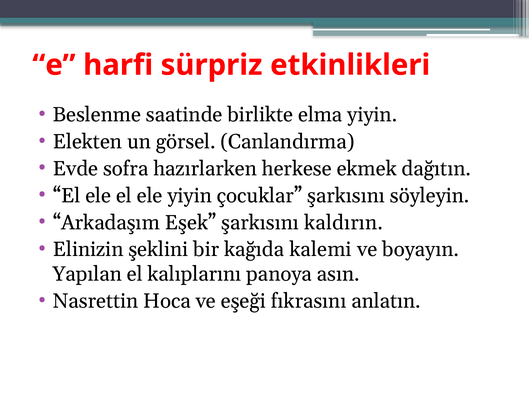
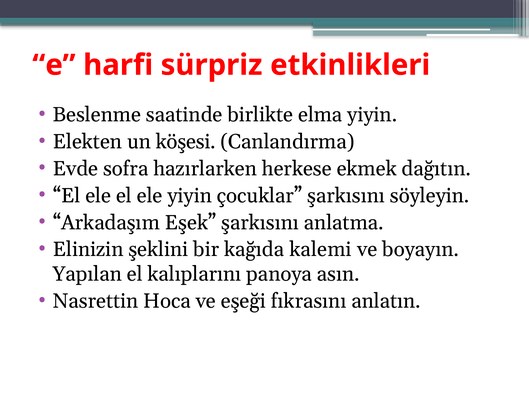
görsel: görsel -> köşesi (186, 142)
kaldırın: kaldırın -> anlatma (344, 222)
